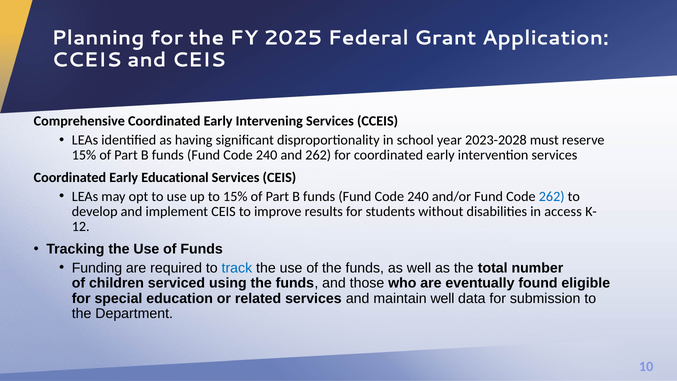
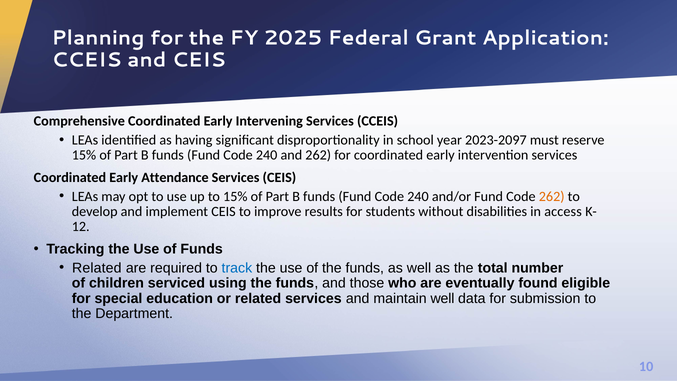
2023-2028: 2023-2028 -> 2023-2097 (496, 140)
Educational: Educational -> Attendance (175, 178)
262 colour: blue -> orange (552, 196)
Funding: Funding -> Related (97, 268)
